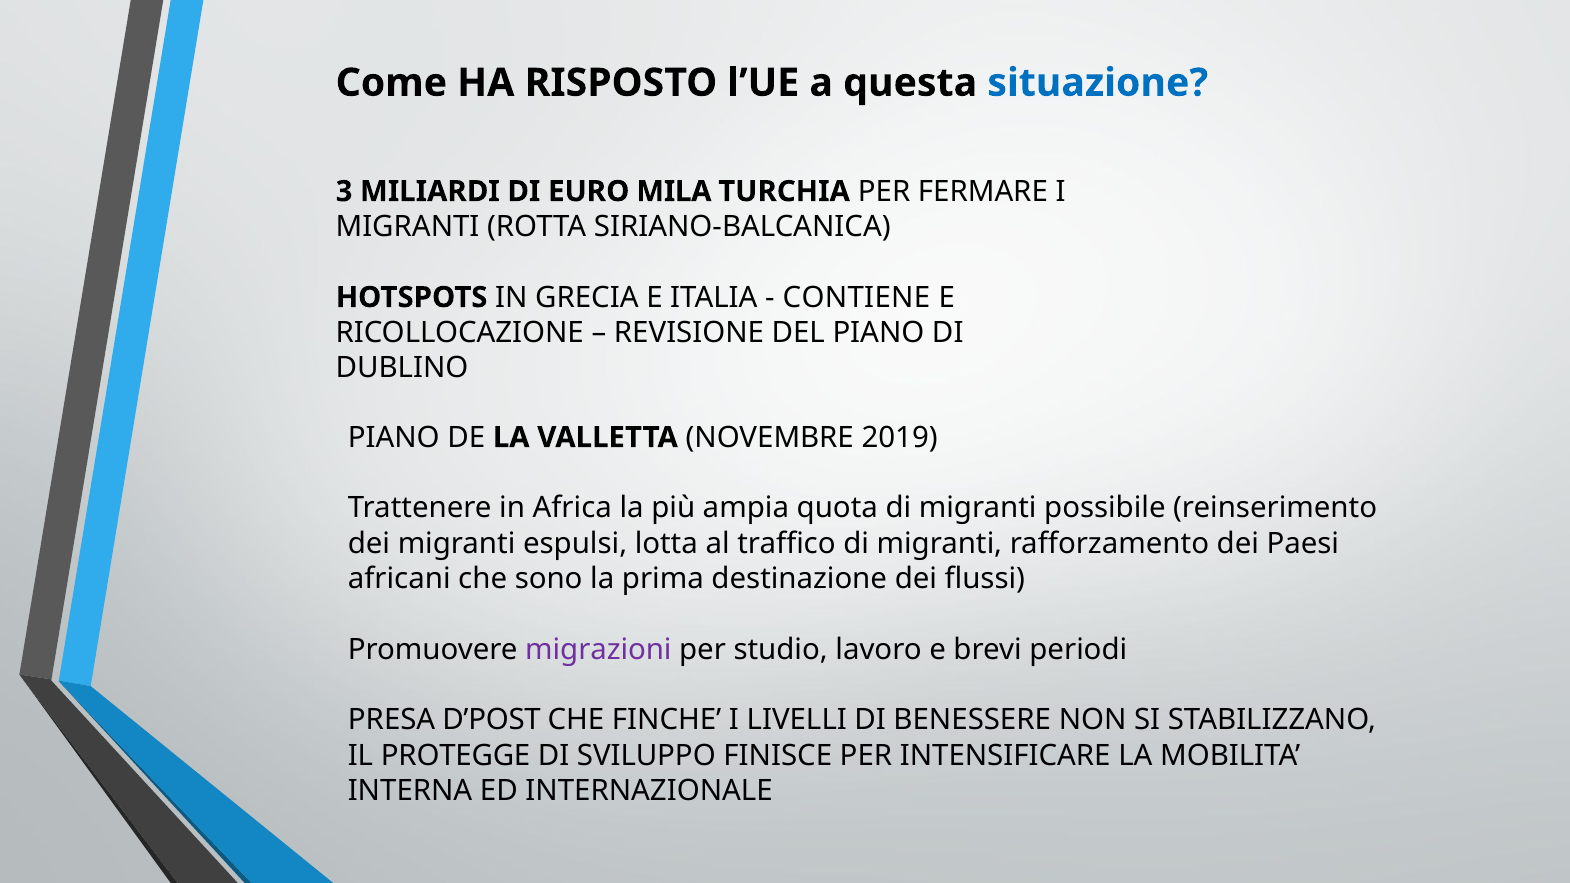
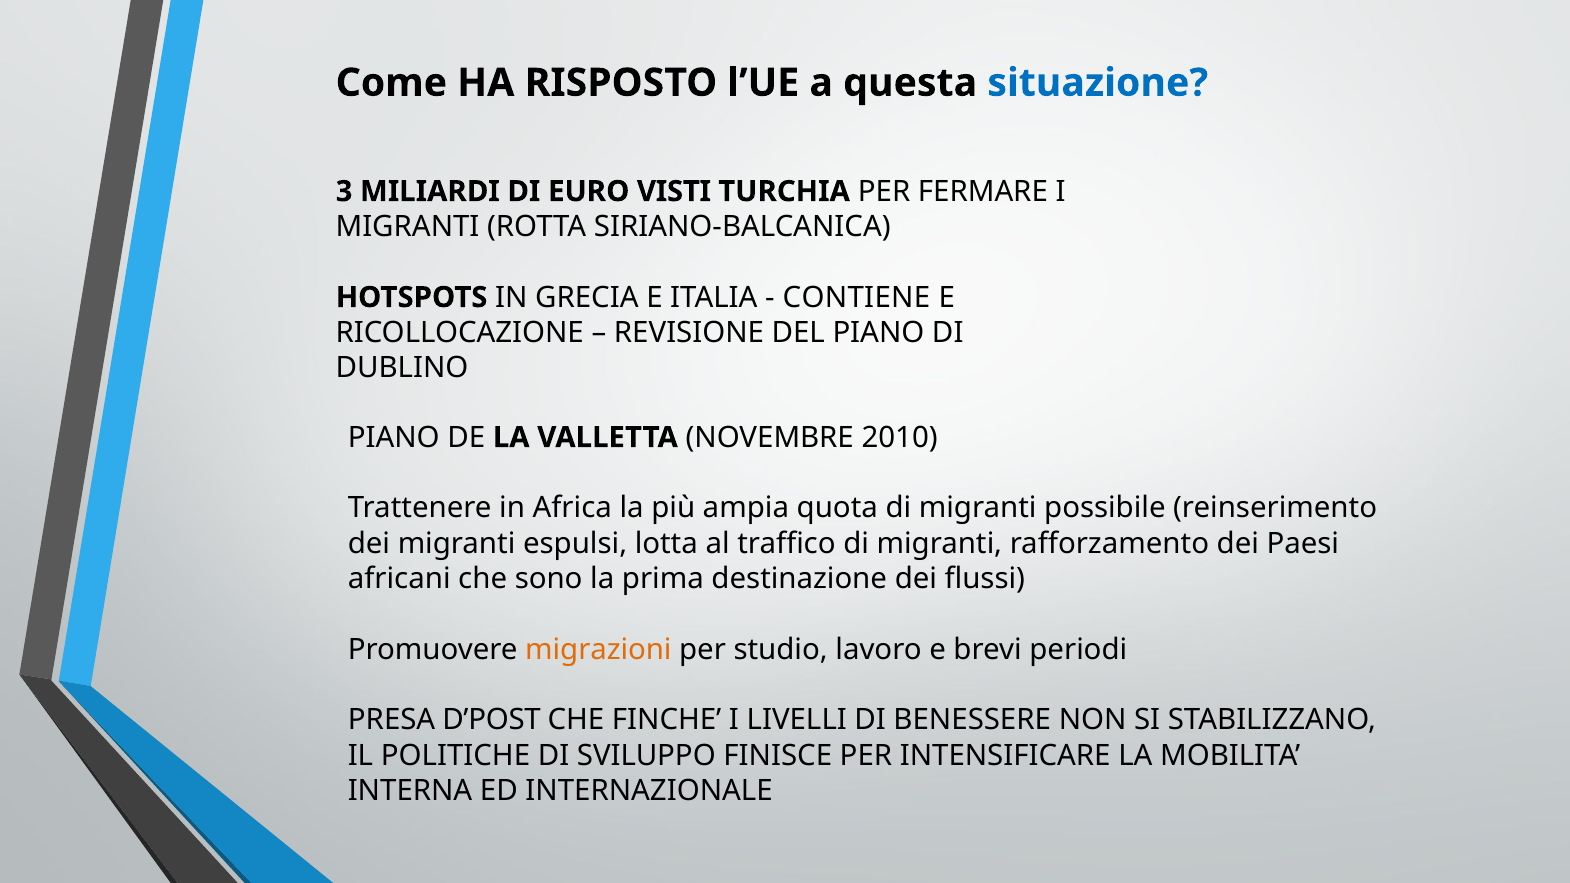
MILA: MILA -> VISTI (674, 191)
2019: 2019 -> 2010 (900, 438)
migrazioni colour: purple -> orange (598, 649)
PROTEGGE: PROTEGGE -> POLITICHE (455, 755)
